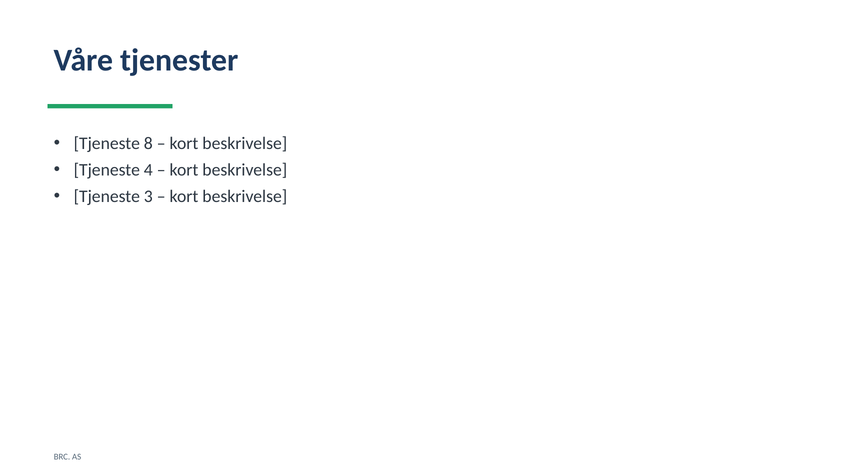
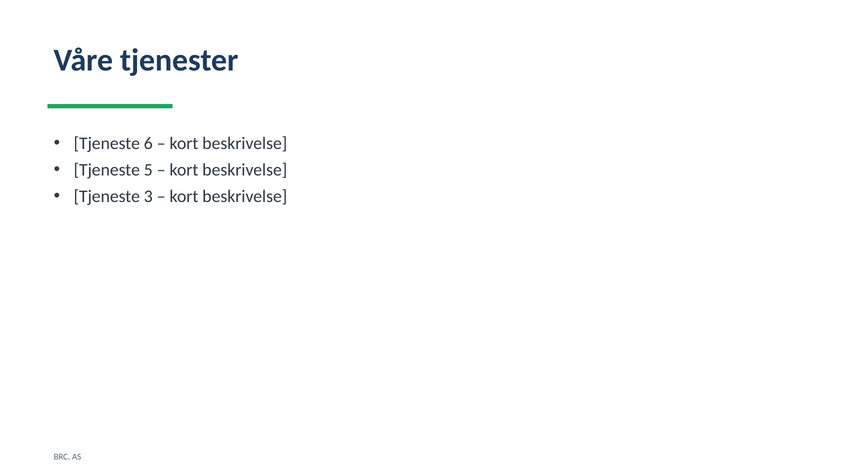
8: 8 -> 6 (148, 143)
4: 4 -> 5 (148, 170)
